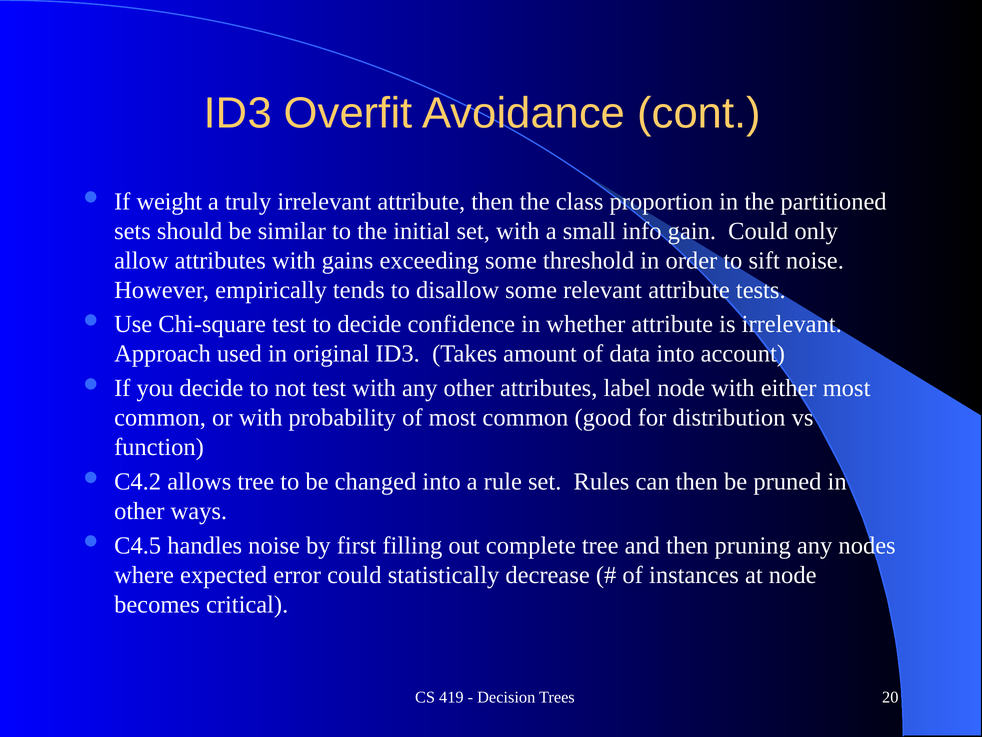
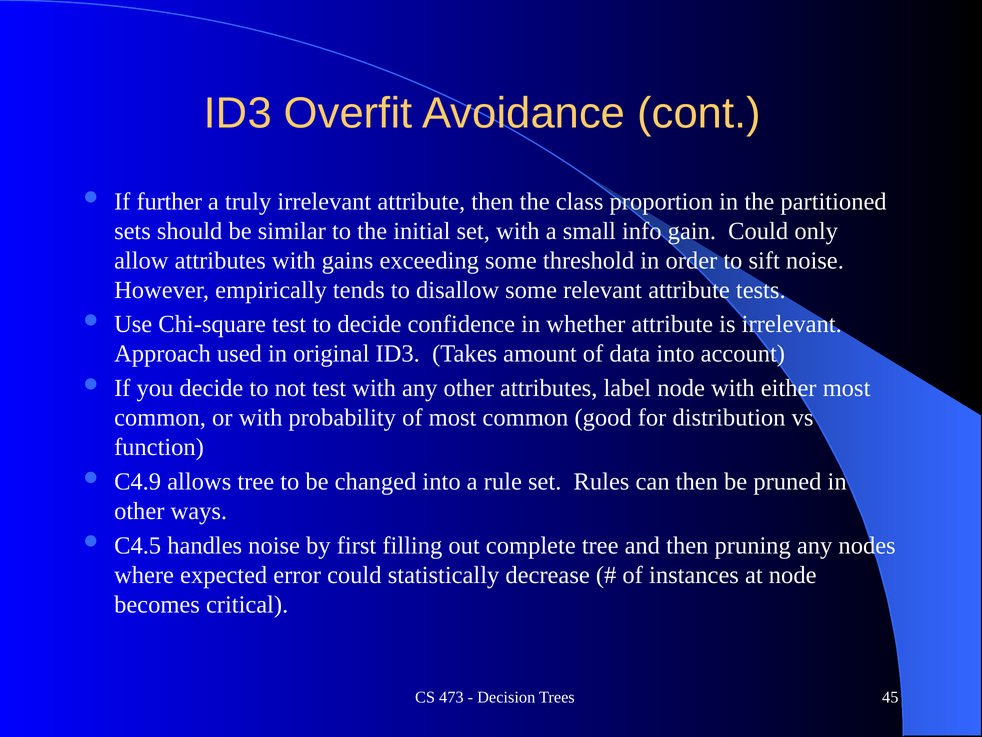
weight: weight -> further (169, 201)
C4.2: C4.2 -> C4.9 (138, 481)
419: 419 -> 473 (451, 697)
20: 20 -> 45 (890, 697)
